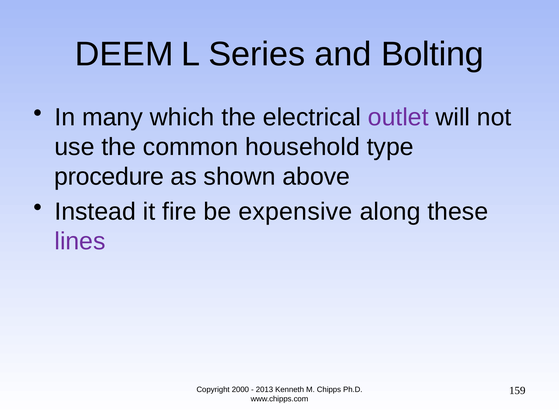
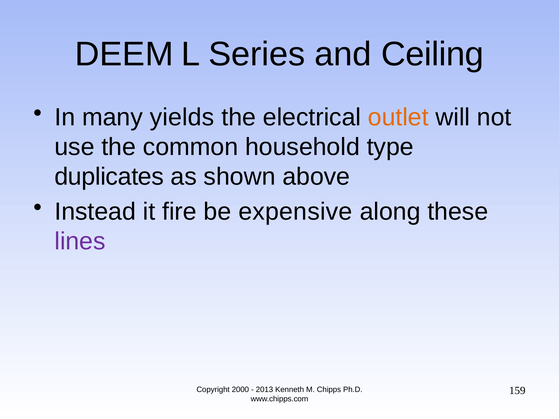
Bolting: Bolting -> Ceiling (432, 54)
which: which -> yields (182, 117)
outlet colour: purple -> orange (398, 117)
procedure: procedure -> duplicates (109, 177)
